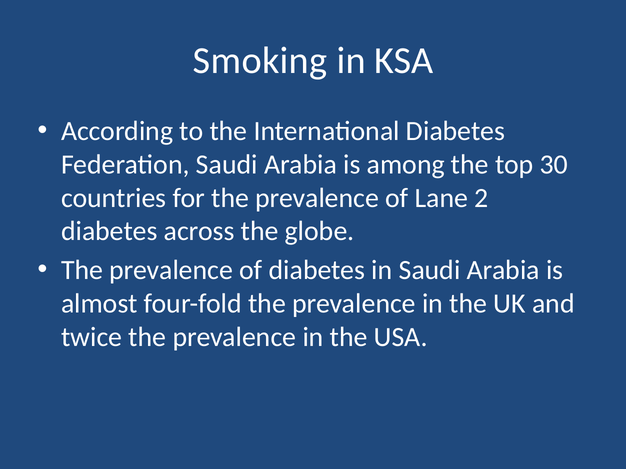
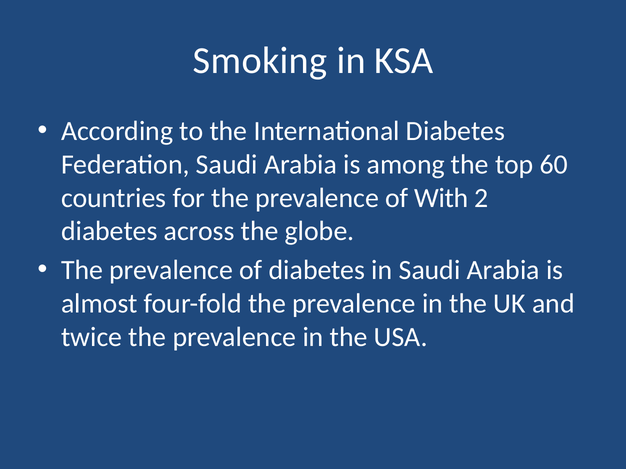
30: 30 -> 60 (554, 165)
Lane: Lane -> With (441, 198)
